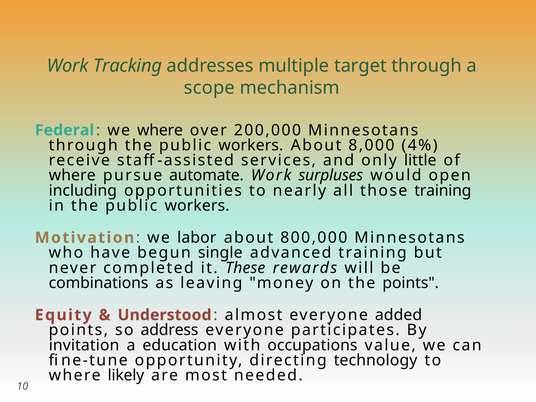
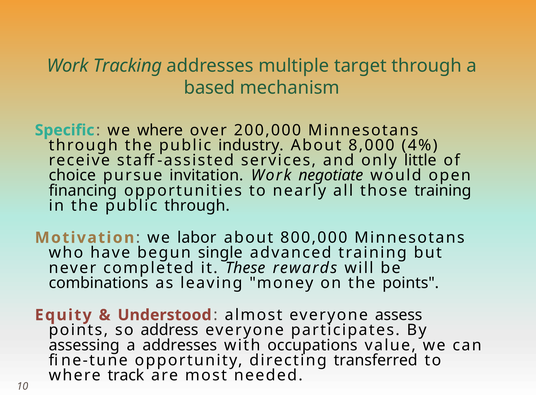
scope: scope -> based (210, 88)
Federal: Federal -> Specific (65, 130)
through the public workers: workers -> industry (251, 145)
where: where -> choice (72, 175)
automate: automate -> invitation (206, 175)
surpluses: surpluses -> negotiate (331, 175)
including: including -> financing (83, 191)
in the public workers: workers -> through (197, 206)
added: added -> assess (399, 315)
invitation: invitation -> assessing (84, 345)
a education: education -> addresses (180, 345)
technology: technology -> transferred (376, 360)
likely: likely -> track (126, 375)
